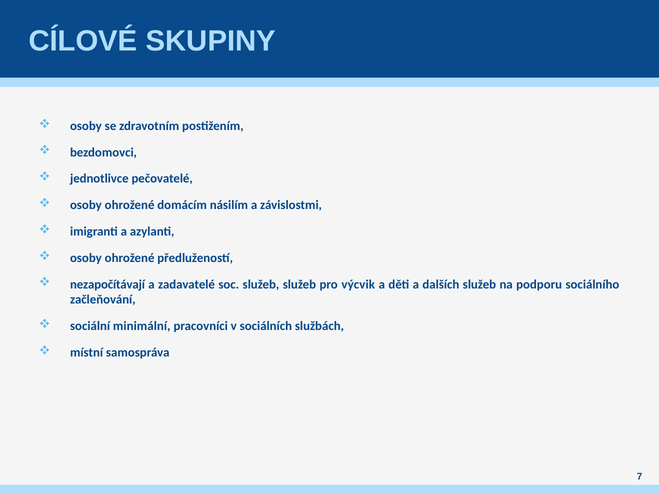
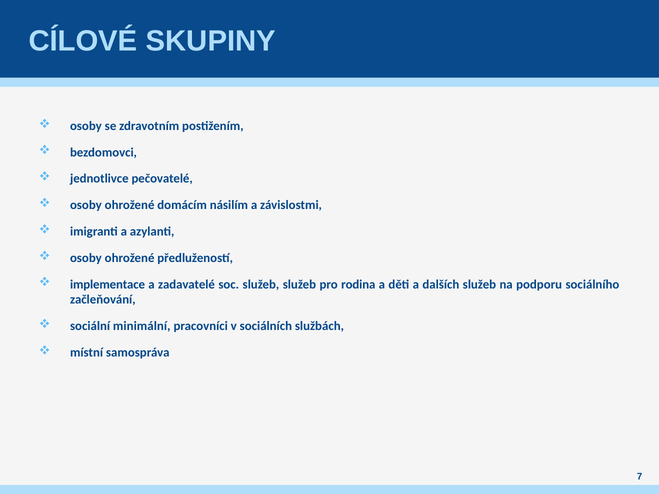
nezapočítávají: nezapočítávají -> implementace (108, 284)
výcvik: výcvik -> rodina (358, 284)
